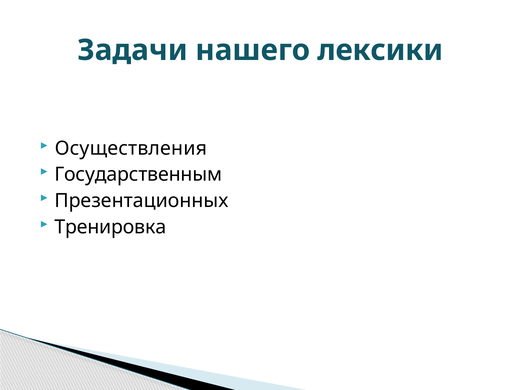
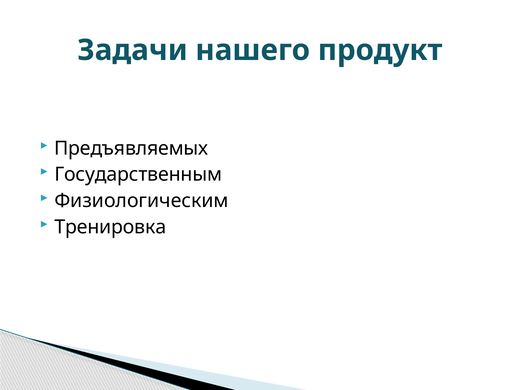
лексики: лексики -> продукт (380, 50)
Осуществления: Осуществления -> Предъявляемых (131, 148)
Презентационных: Презентационных -> Физиологическим (141, 201)
